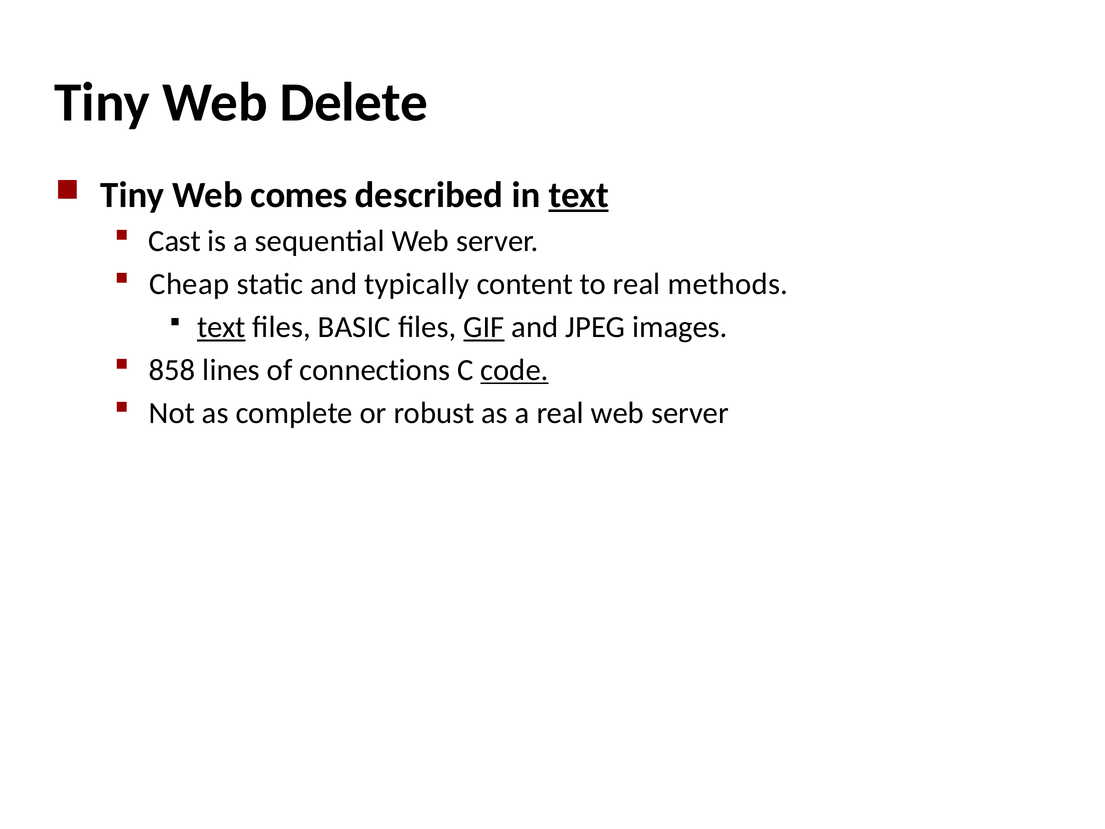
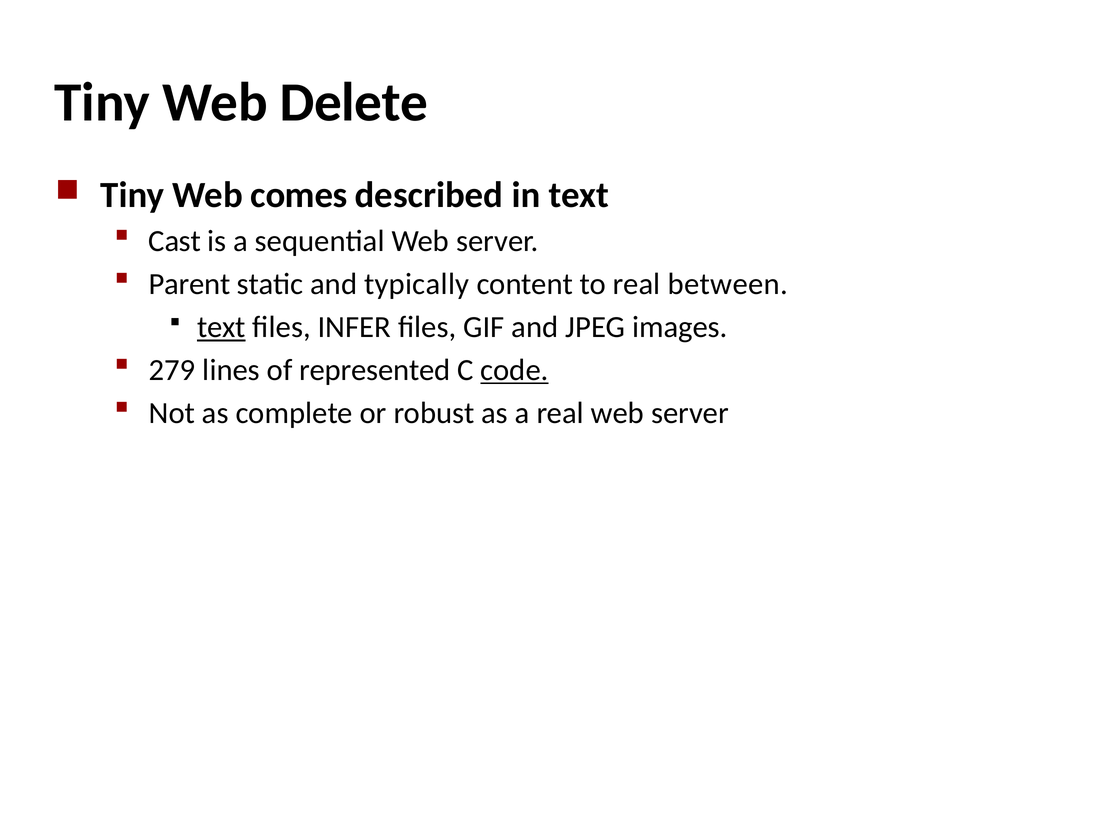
text underline: present -> none (579, 195)
Cheap: Cheap -> Parent (190, 284)
methods: methods -> between (728, 284)
BASIC: BASIC -> INFER (354, 327)
GIF underline: present -> none (484, 327)
858: 858 -> 279 (172, 370)
connections: connections -> represented (375, 370)
